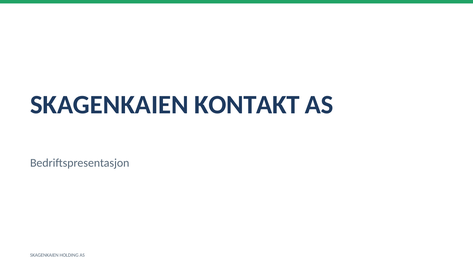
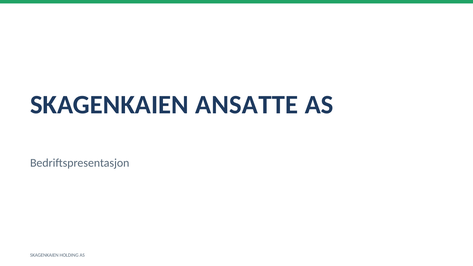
KONTAKT: KONTAKT -> ANSATTE (247, 105)
